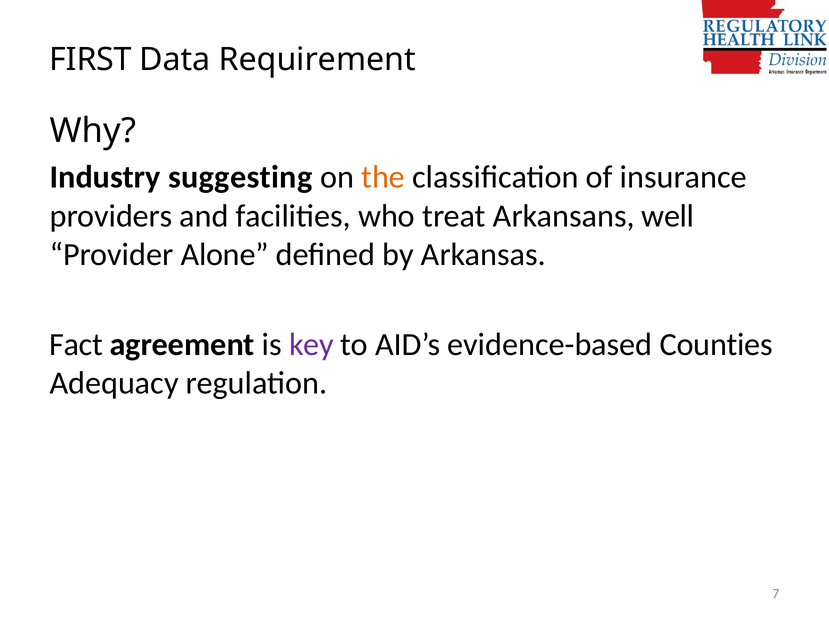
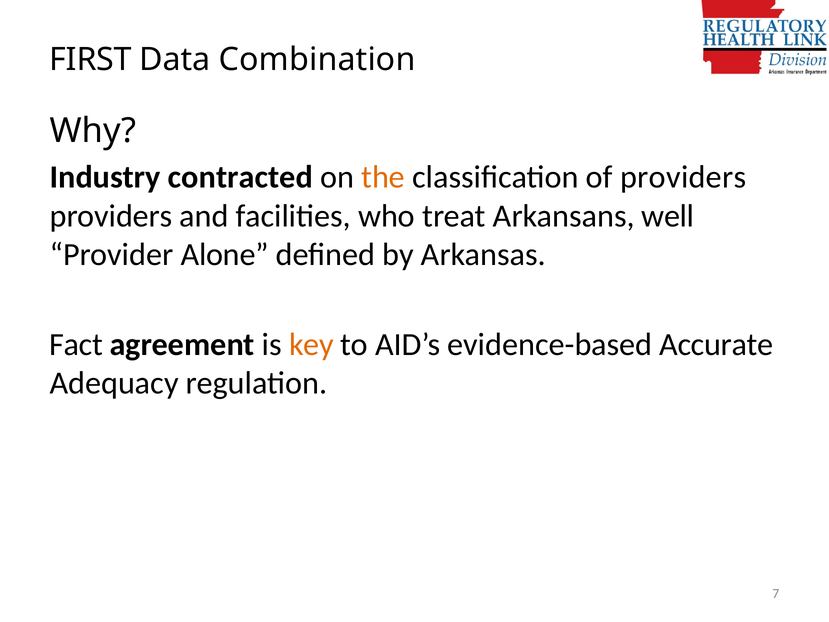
Requirement: Requirement -> Combination (317, 60)
suggesting: suggesting -> contracted (240, 177)
of insurance: insurance -> providers (683, 177)
key colour: purple -> orange (311, 345)
Counties: Counties -> Accurate (716, 345)
